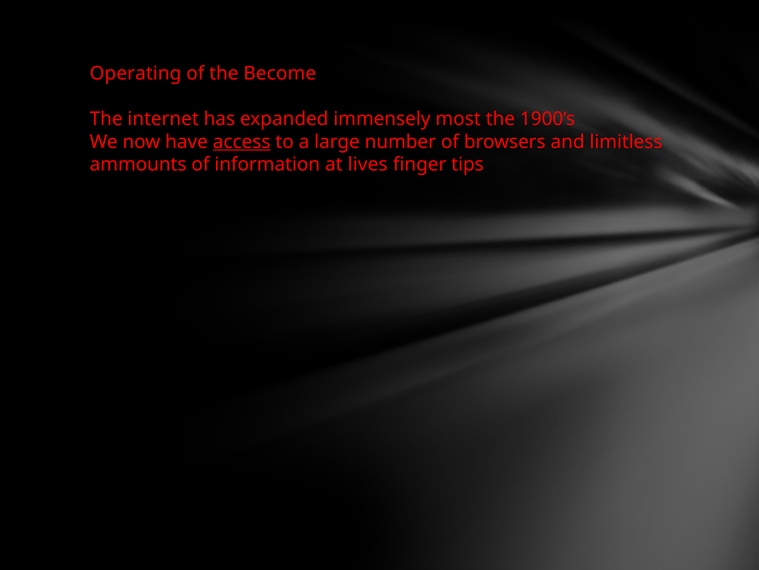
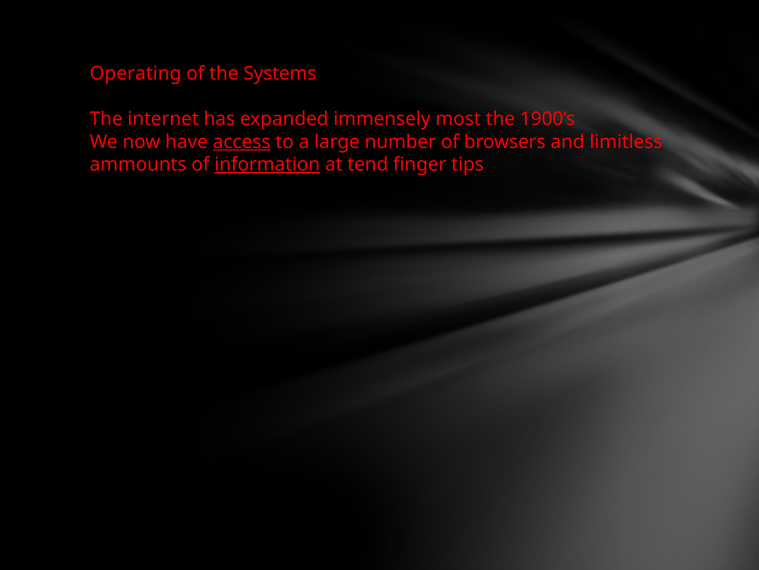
Become: Become -> Systems (280, 73)
information underline: none -> present (267, 164)
lives: lives -> tend (368, 164)
